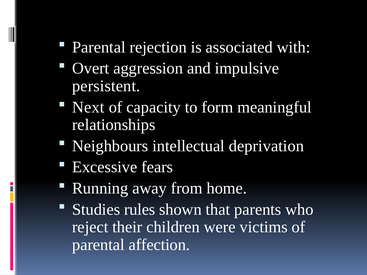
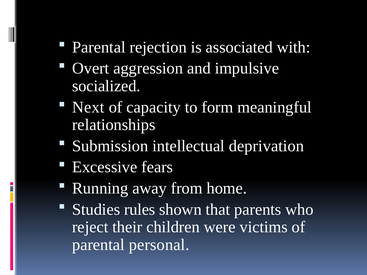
persistent: persistent -> socialized (106, 86)
Neighbours: Neighbours -> Submission (110, 146)
affection: affection -> personal (159, 245)
